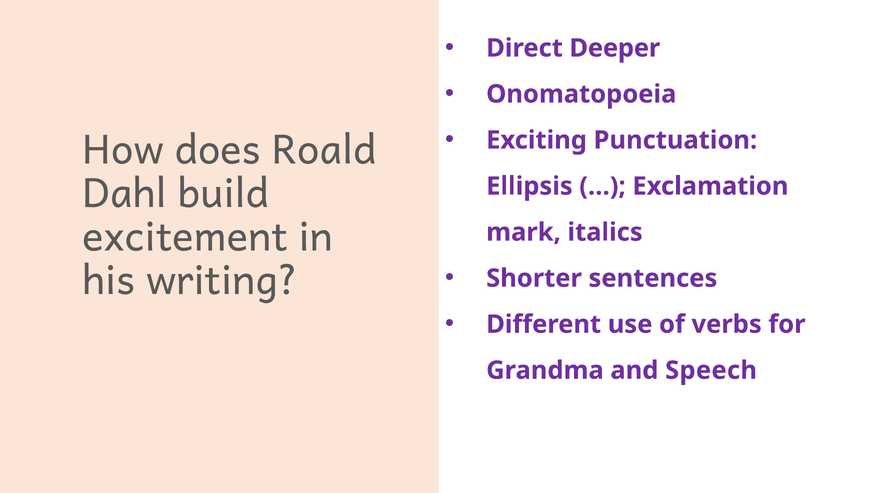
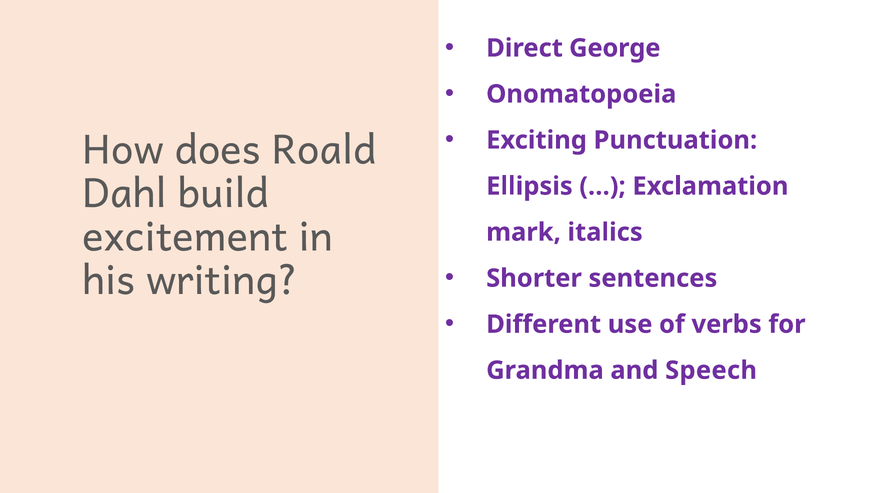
Deeper: Deeper -> George (615, 48)
